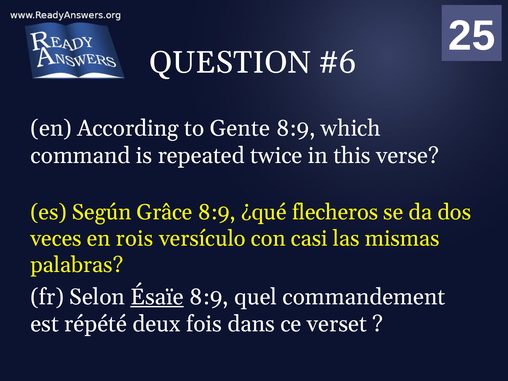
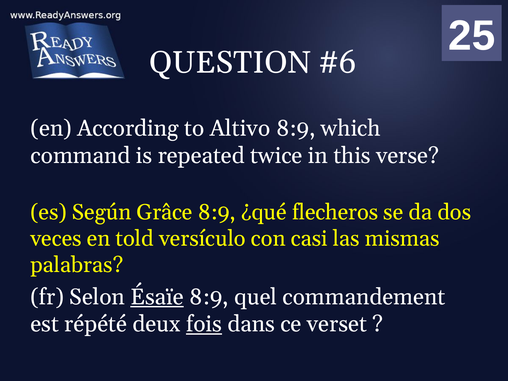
Gente: Gente -> Altivo (240, 128)
rois: rois -> told (135, 239)
fois underline: none -> present (204, 324)
